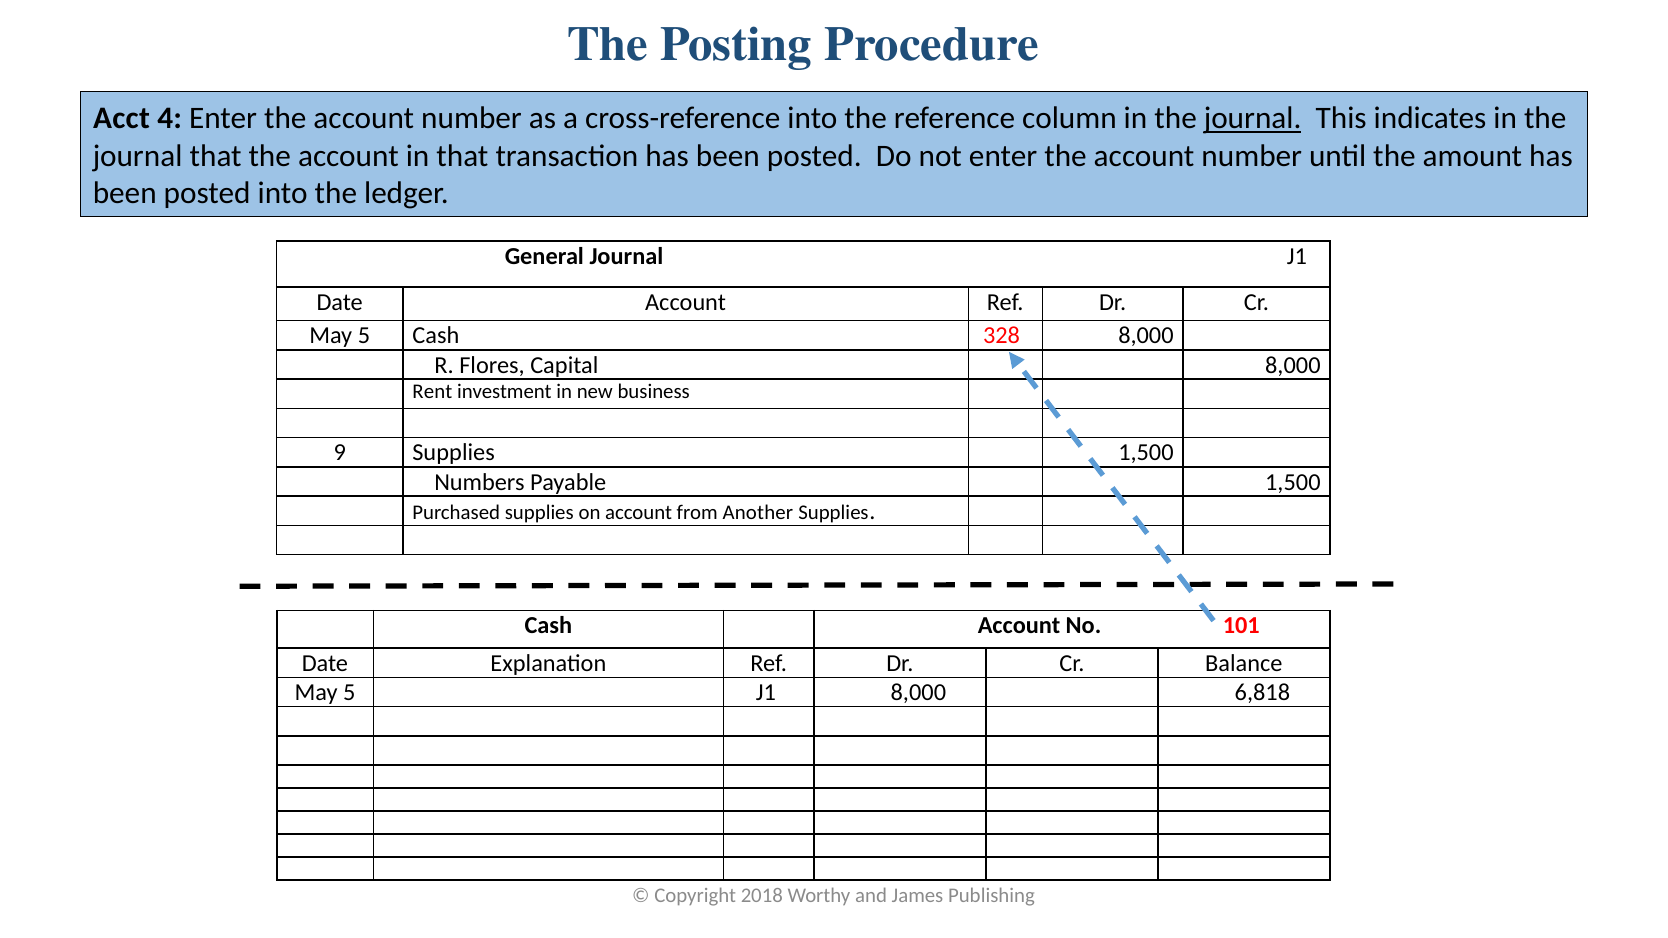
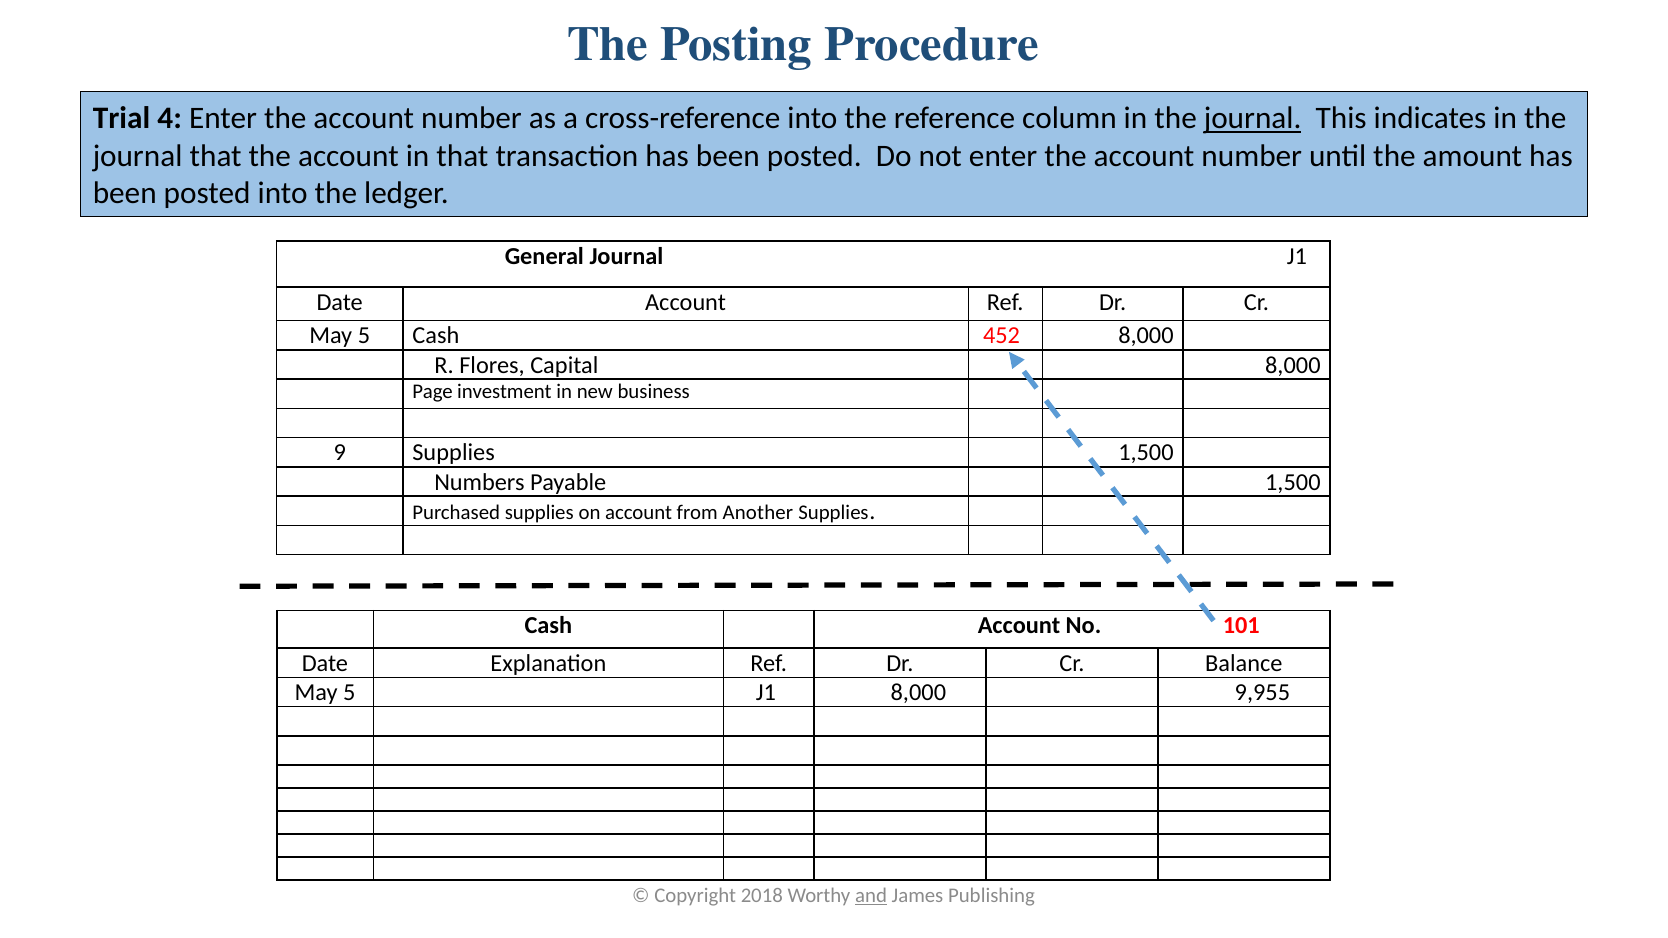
Acct: Acct -> Trial (122, 118)
328: 328 -> 452 (1002, 336)
Rent: Rent -> Page (433, 392)
6,818: 6,818 -> 9,955 (1262, 693)
and underline: none -> present (871, 896)
